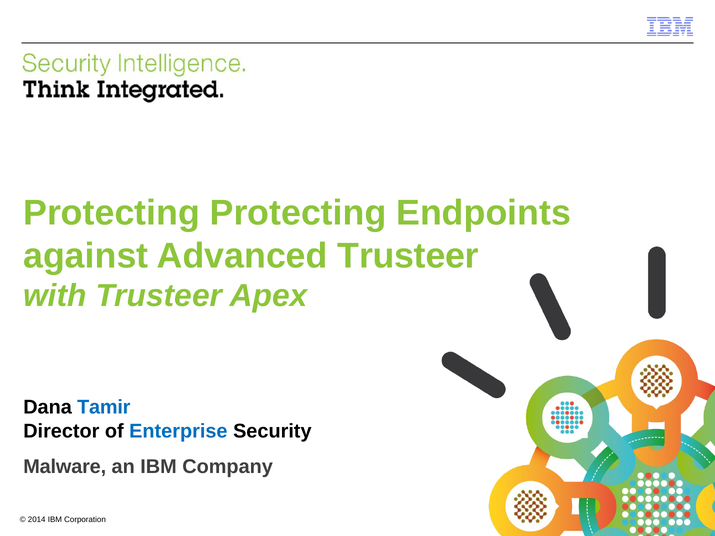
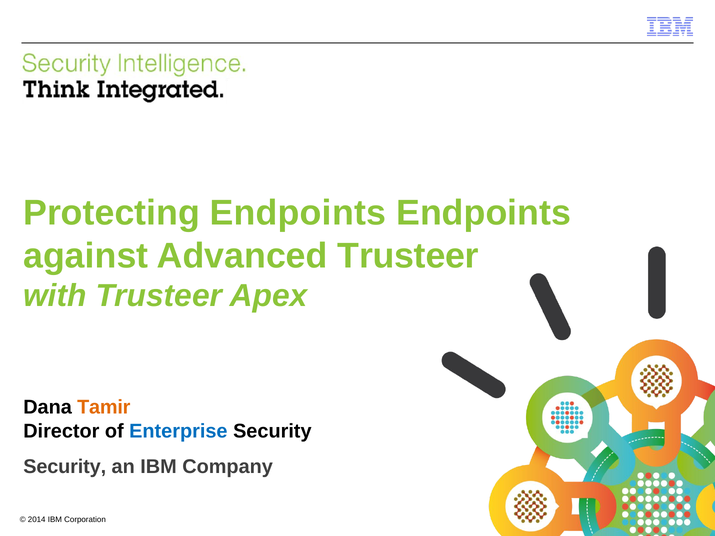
Protecting Protecting: Protecting -> Endpoints (298, 213)
Tamir colour: blue -> orange (104, 407)
Malware: Malware -> Security (65, 467)
